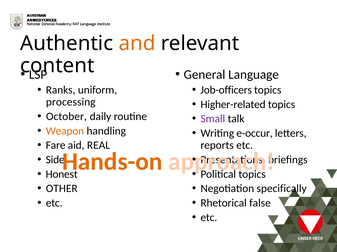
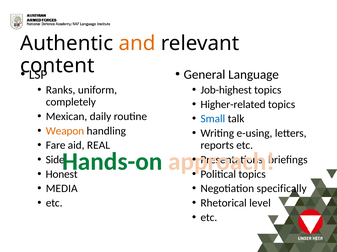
Job-officers: Job-officers -> Job-highest (226, 90)
processing: processing -> completely (71, 102)
October: October -> Mexican (67, 117)
Small colour: purple -> blue (213, 119)
e-occur: e-occur -> e-using (254, 134)
Hands-on colour: orange -> green (112, 162)
OTHER: OTHER -> MEDIA (62, 189)
false: false -> level (260, 204)
